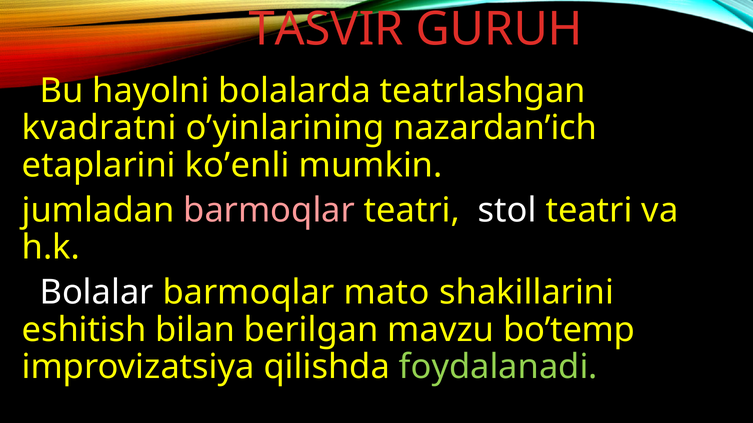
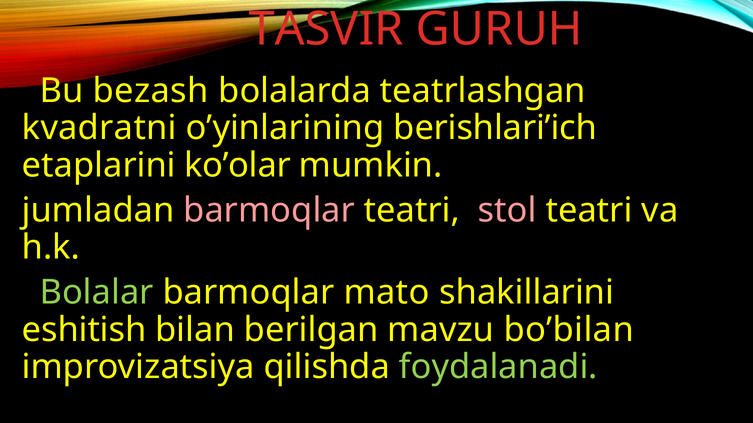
hayolni: hayolni -> bezash (151, 91)
nazardan’ich: nazardan’ich -> berishlari’ich (495, 128)
ko’enli: ko’enli -> ko’olar (237, 165)
stol colour: white -> pink (507, 211)
Bolalar colour: white -> light green (97, 293)
bo’temp: bo’temp -> bo’bilan (569, 330)
